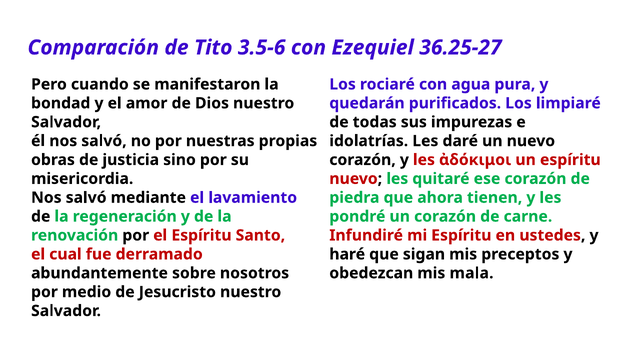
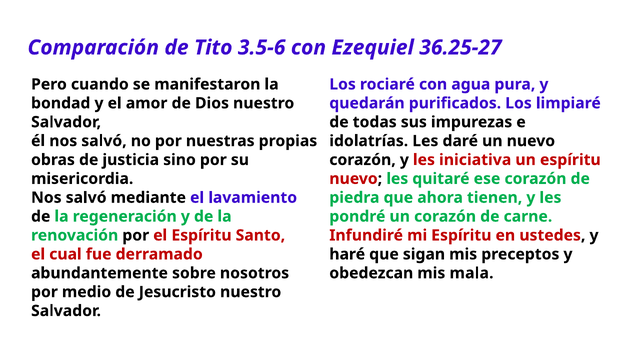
ἀδόκιμοι: ἀδόκιμοι -> iniciativa (475, 160)
